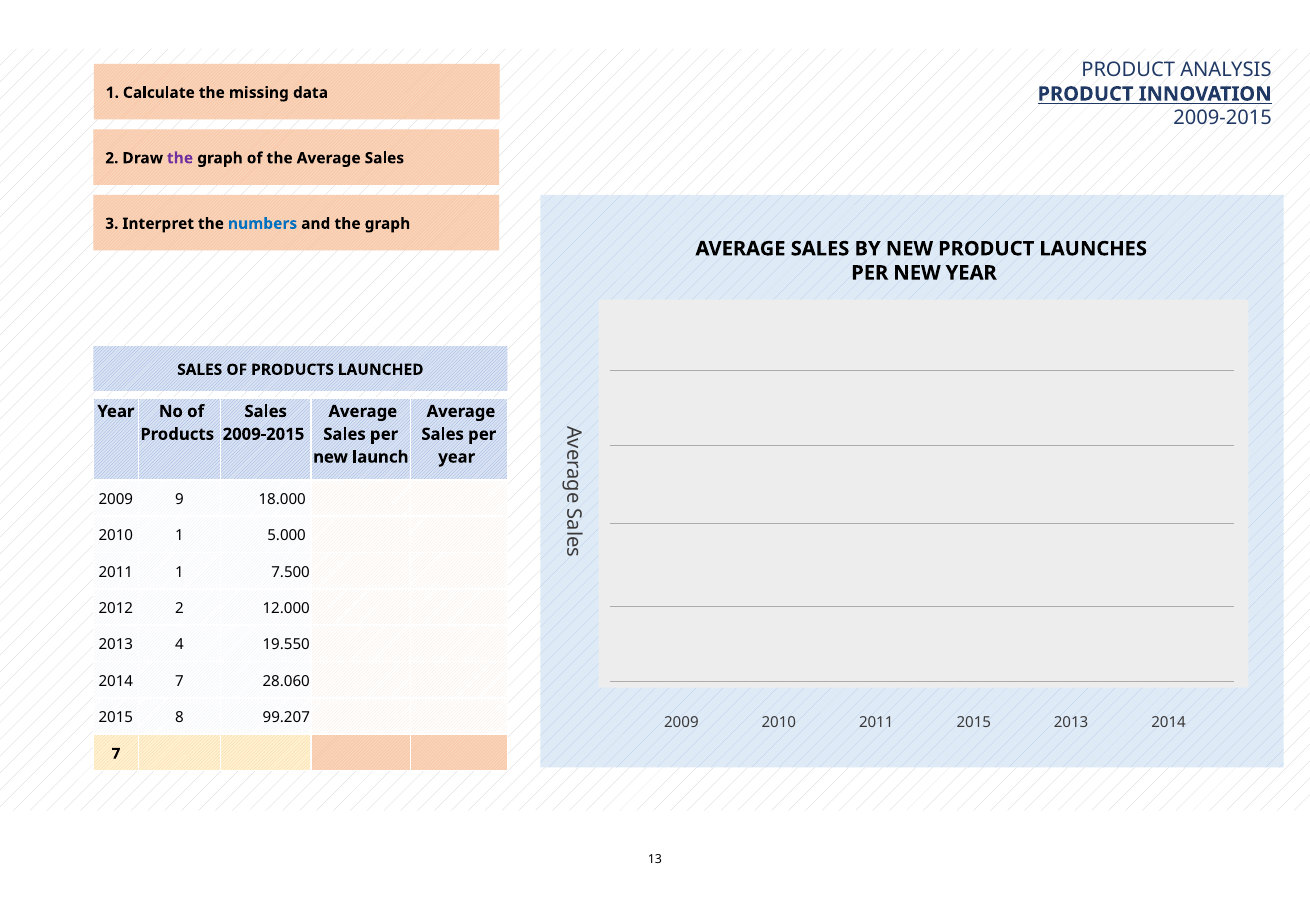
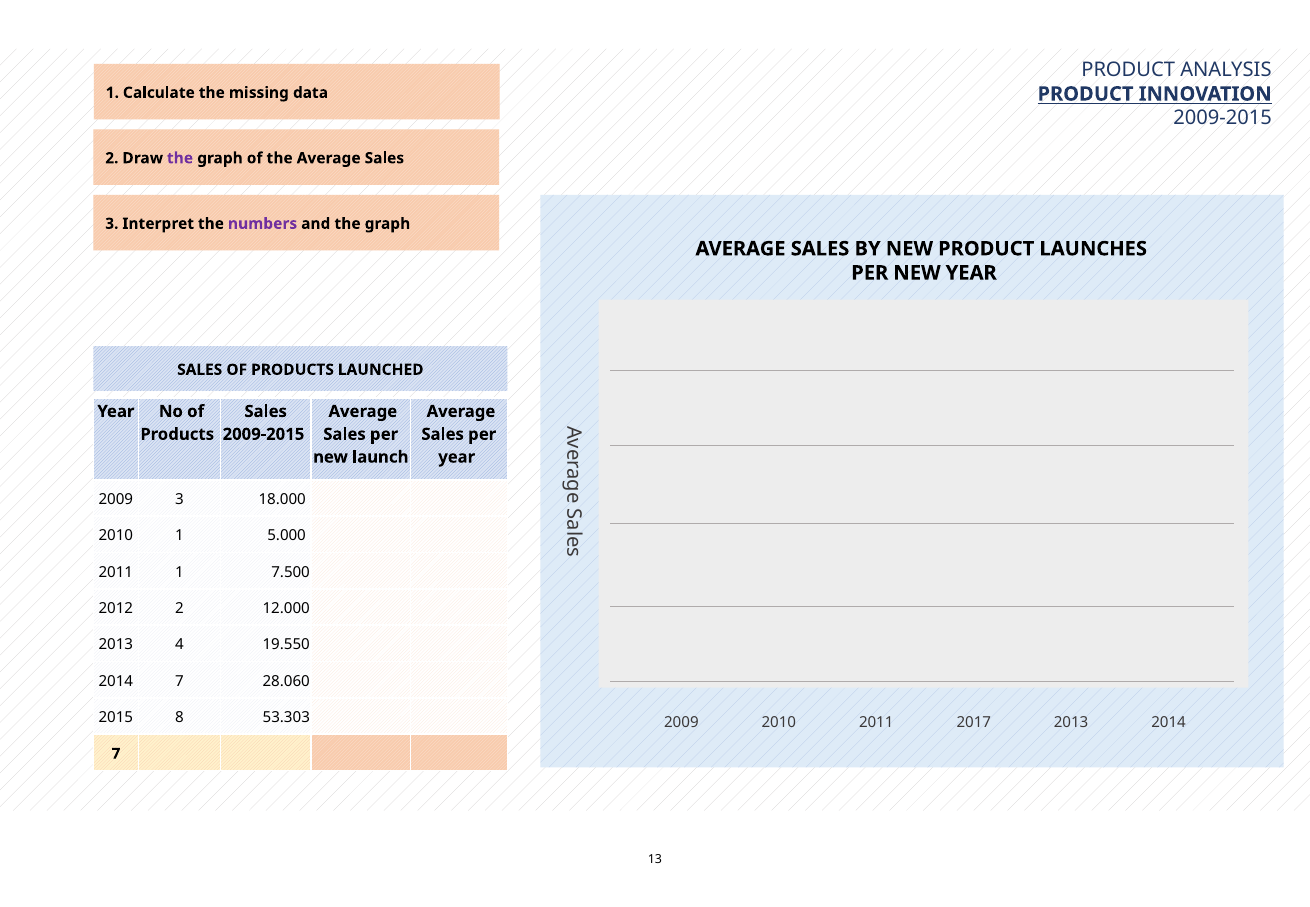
numbers colour: blue -> purple (263, 224)
2009 9: 9 -> 3 (179, 499)
99.207: 99.207 -> 53.303 (286, 717)
2011 2015: 2015 -> 2017 (974, 722)
